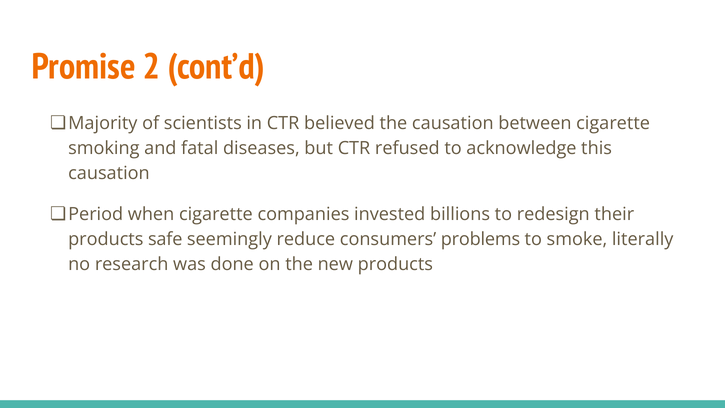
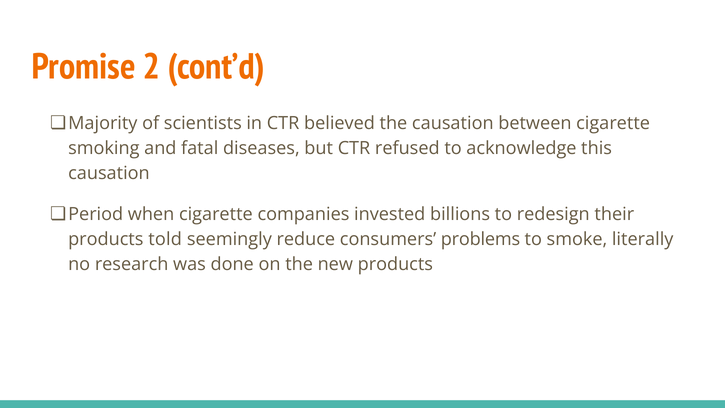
safe: safe -> told (165, 239)
